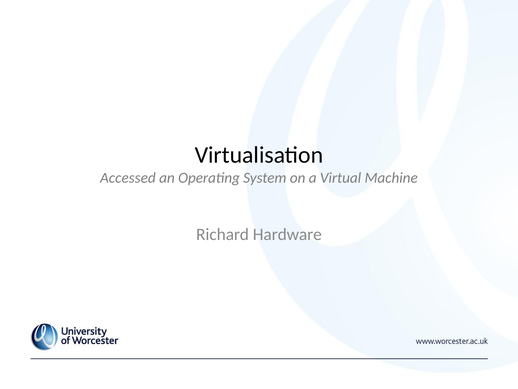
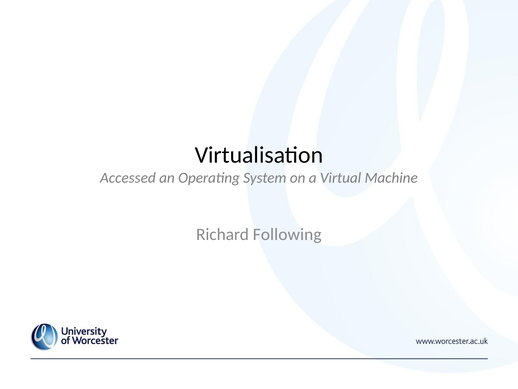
Hardware: Hardware -> Following (287, 234)
